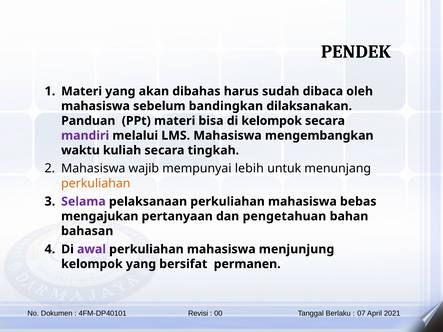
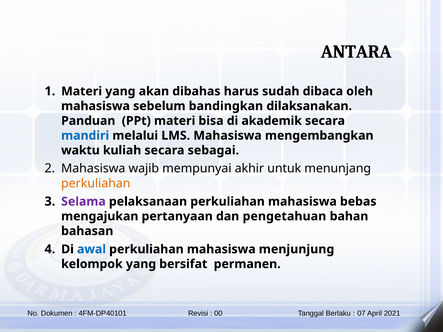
PENDEK: PENDEK -> ANTARA (356, 52)
di kelompok: kelompok -> akademik (272, 121)
mandiri colour: purple -> blue (85, 136)
tingkah: tingkah -> sebagai (213, 150)
lebih: lebih -> akhir (249, 169)
awal colour: purple -> blue (91, 249)
